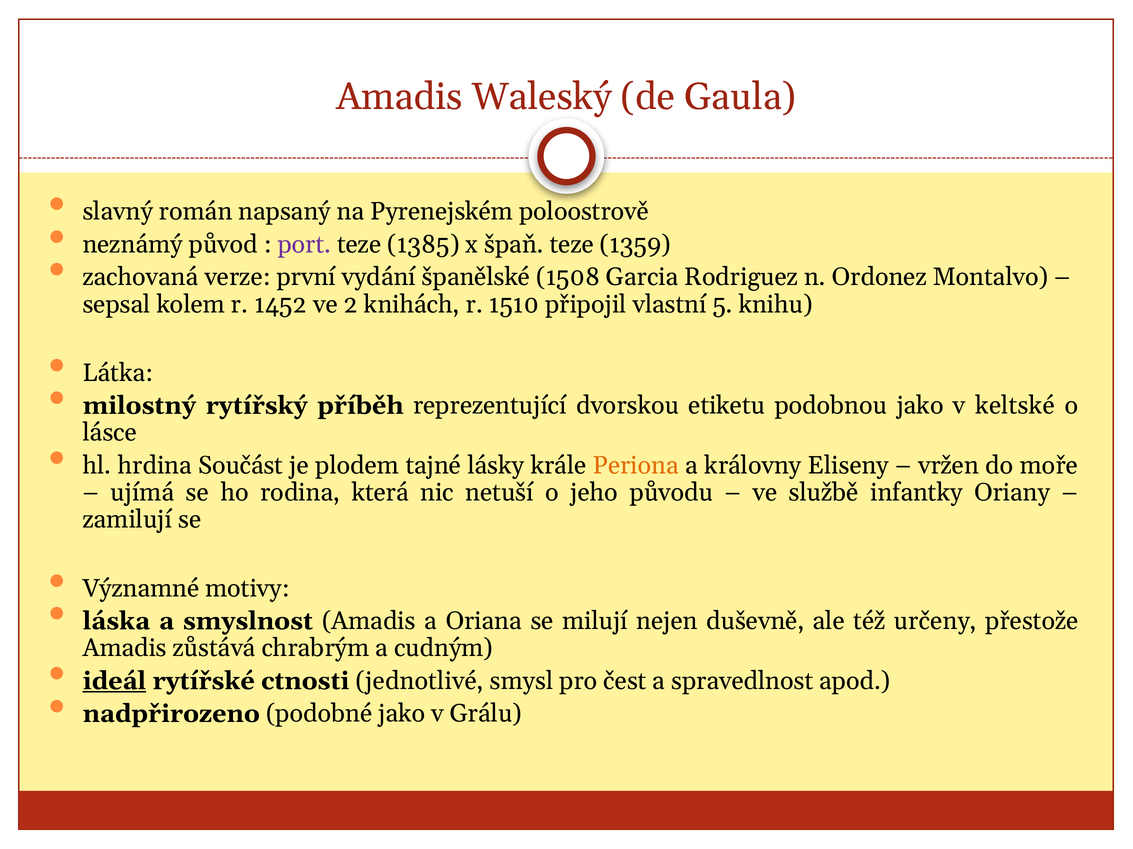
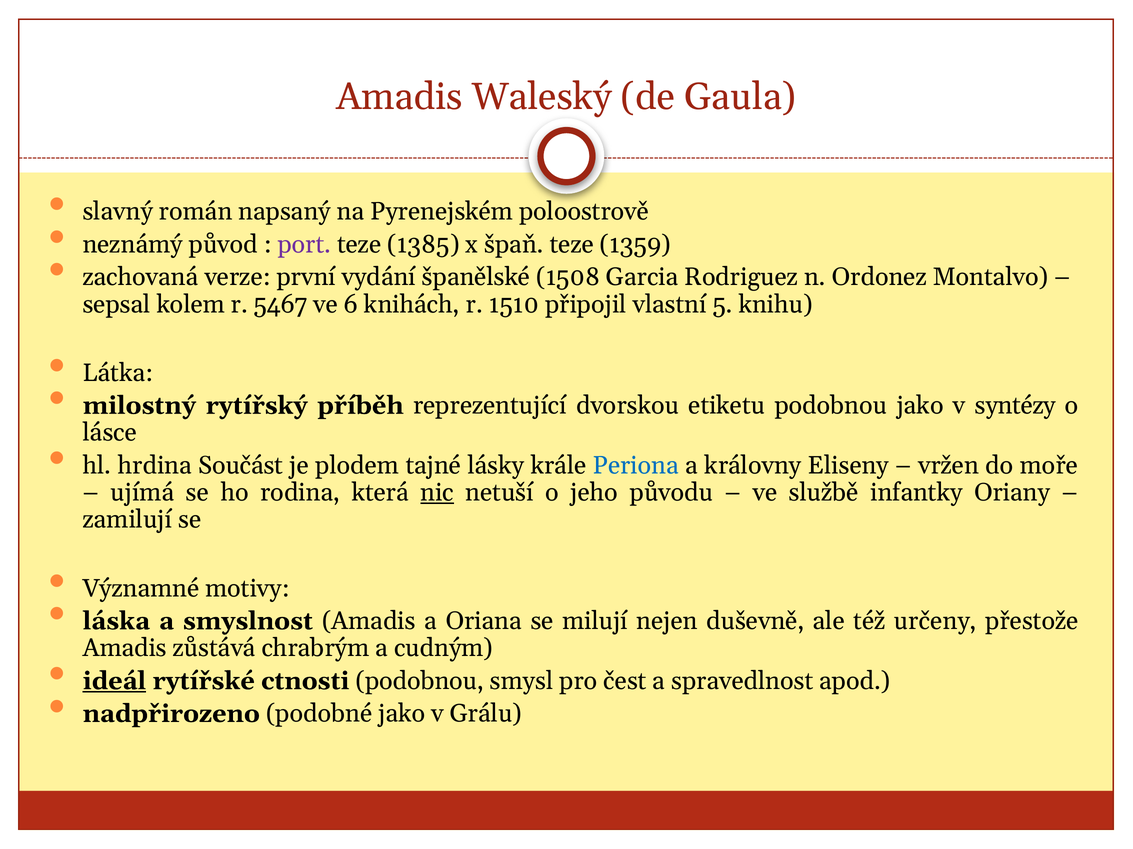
1452: 1452 -> 5467 (281, 304)
2: 2 -> 6 (351, 304)
keltské: keltské -> syntézy (1015, 406)
Periona colour: orange -> blue (636, 466)
nic underline: none -> present (437, 493)
ctnosti jednotlivé: jednotlivé -> podobnou (420, 681)
